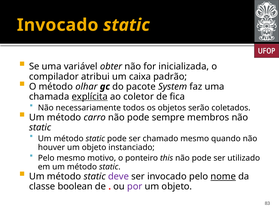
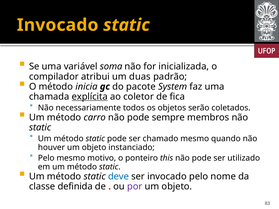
obter: obter -> soma (111, 67)
caixa: caixa -> duas (140, 77)
olhar: olhar -> inicia (86, 87)
deve colour: purple -> blue (119, 177)
nome underline: present -> none (223, 177)
boolean: boolean -> definida (75, 187)
